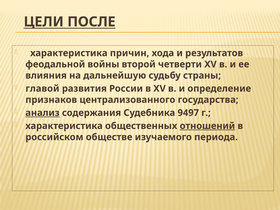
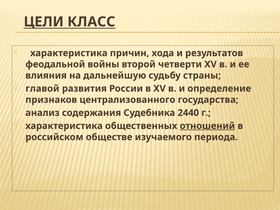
ПОСЛЕ: ПОСЛЕ -> КЛАСС (91, 22)
анализ underline: present -> none (42, 113)
9497: 9497 -> 2440 (188, 113)
